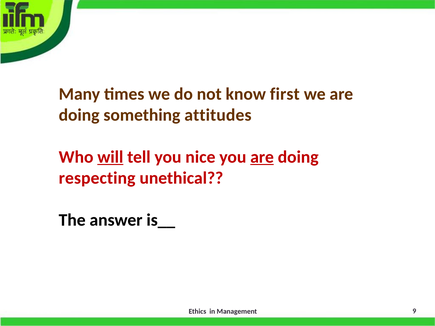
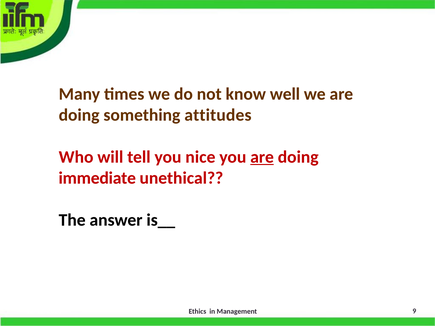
first: first -> well (285, 94)
will underline: present -> none (110, 157)
respecting: respecting -> immediate (97, 178)
